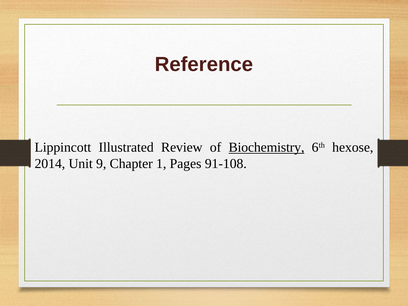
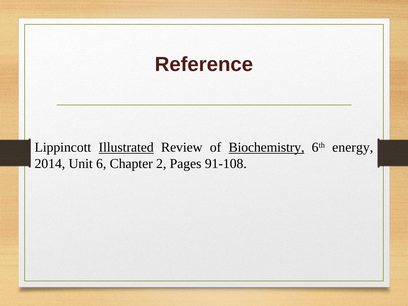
Illustrated underline: none -> present (126, 147)
hexose: hexose -> energy (353, 147)
9: 9 -> 6 (101, 164)
1: 1 -> 2 (161, 164)
